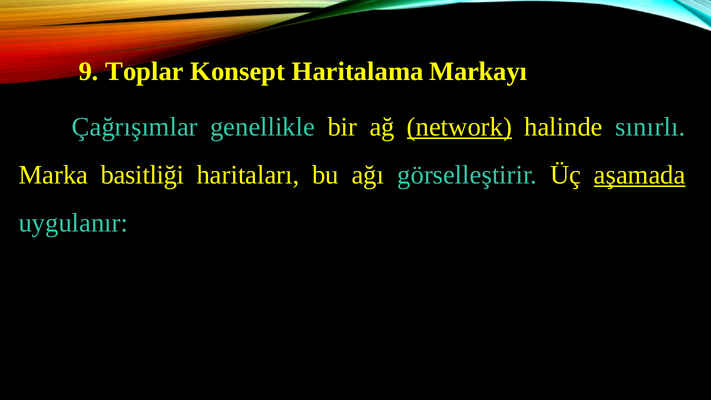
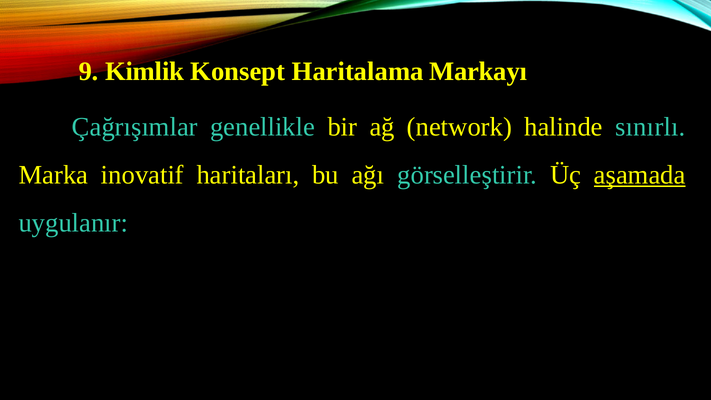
Toplar: Toplar -> Kimlik (145, 71)
network underline: present -> none (460, 127)
basitliği: basitliği -> inovatif (142, 175)
